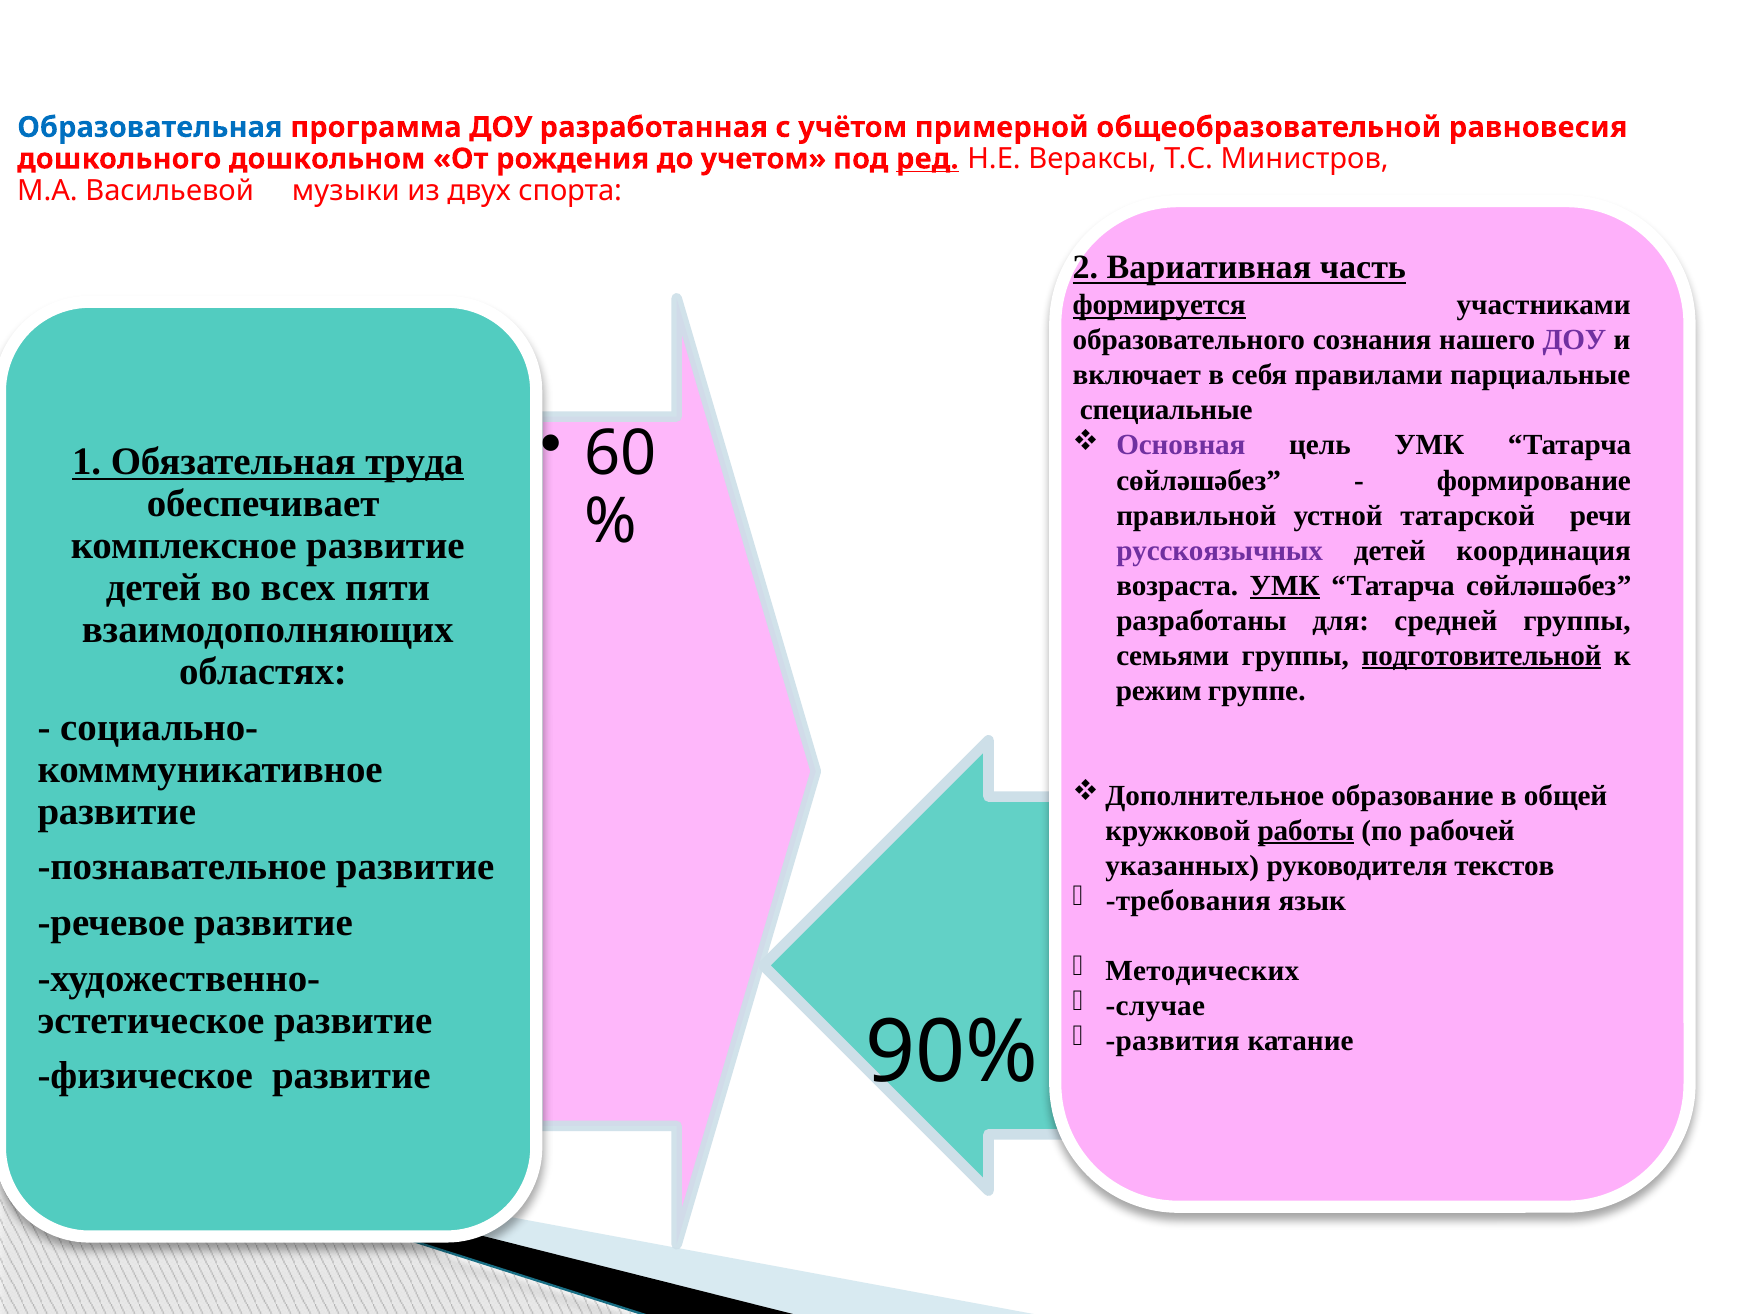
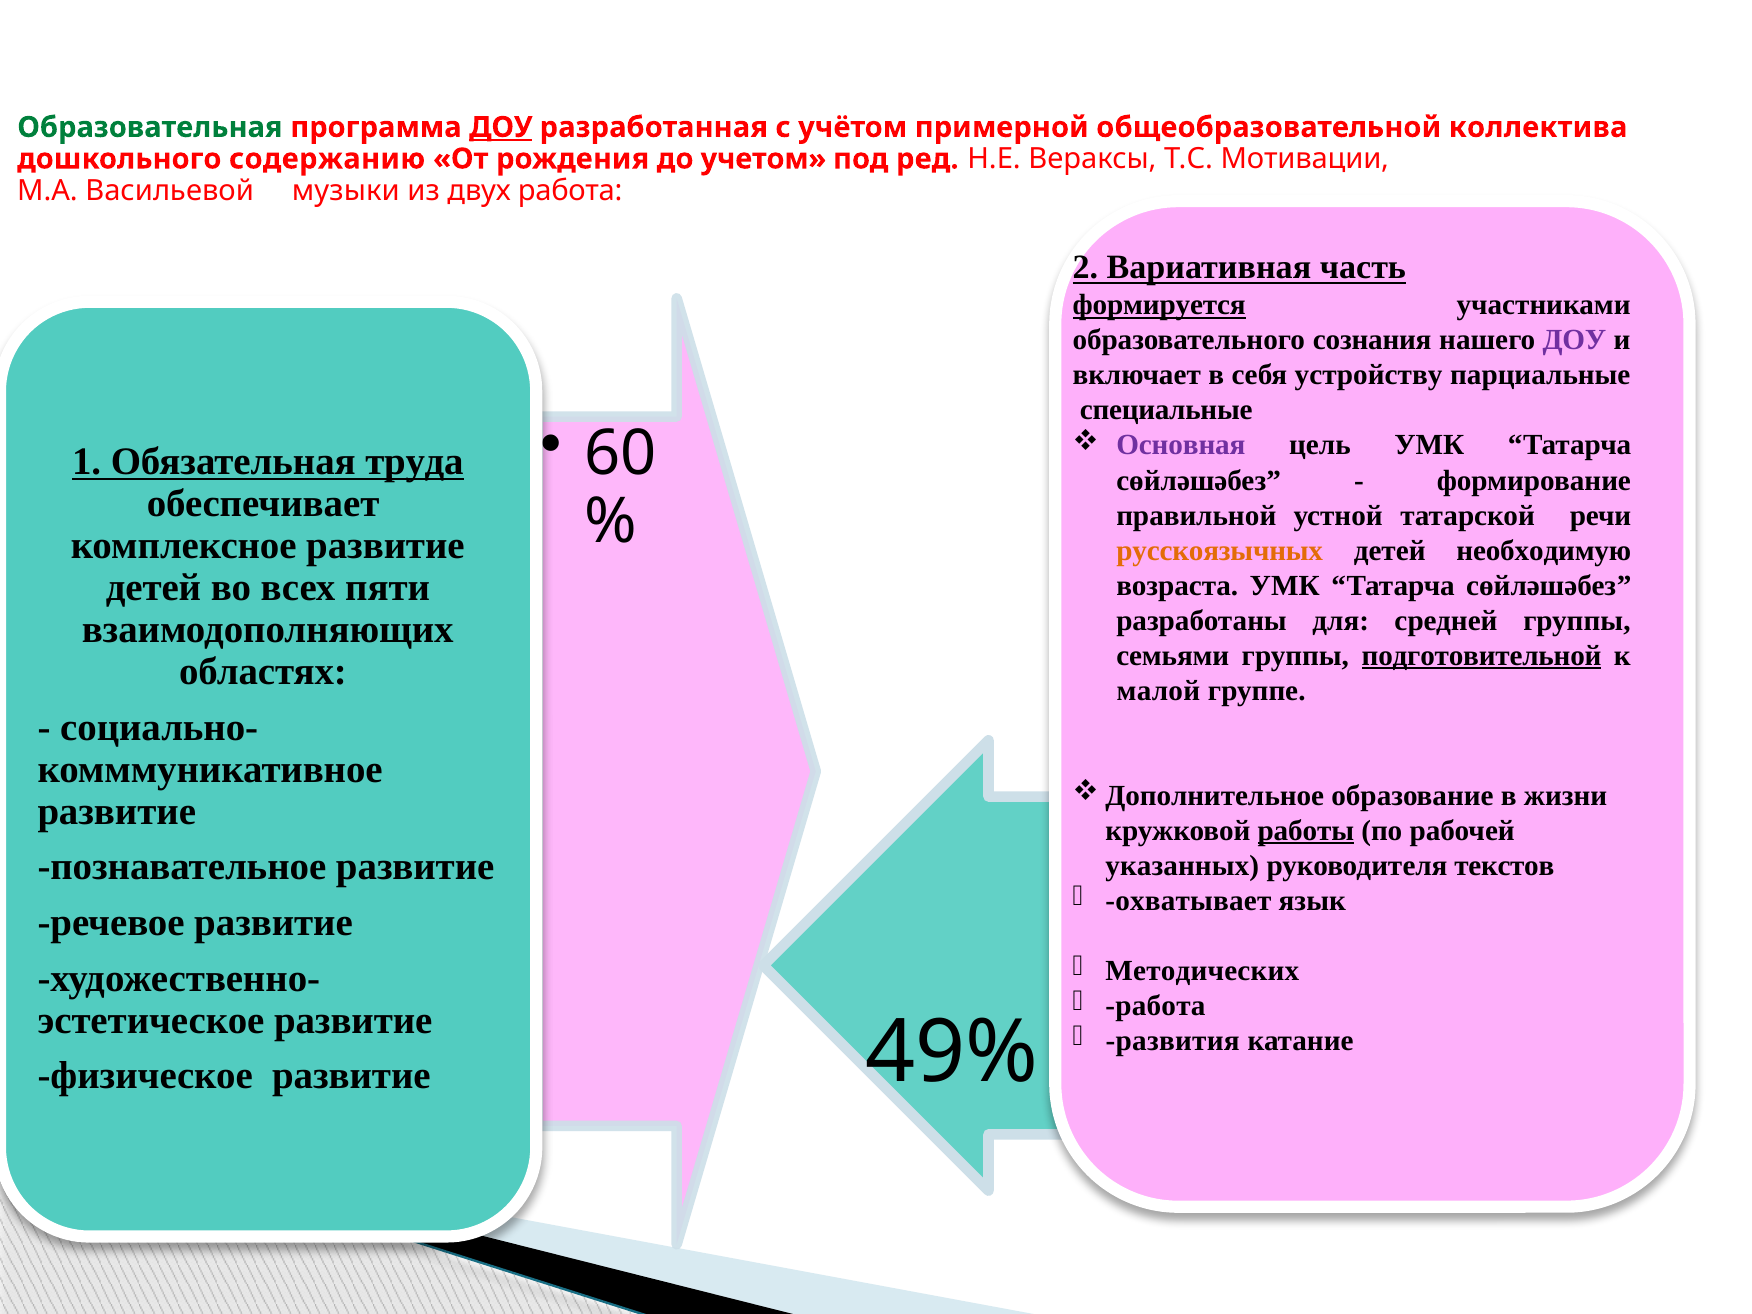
Образовательная colour: blue -> green (150, 127)
ДОУ underline: none -> present (501, 127)
равновесия: равновесия -> коллектива (1538, 127)
дошкольном: дошкольном -> содержанию (327, 159)
ред underline: present -> none (927, 159)
Министров: Министров -> Мотивации (1305, 159)
двух спорта: спорта -> работа (570, 190)
правилами: правилами -> устройству (1369, 375)
русскоязычных colour: purple -> orange (1220, 550)
координация: координация -> необходимую (1544, 550)
УМК underline: present -> none (1285, 585)
режим: режим -> малой (1158, 691)
общей: общей -> жизни (1566, 796)
требования: требования -> охватывает (1188, 901)
случае: случае -> работа (1155, 1006)
90%: 90% -> 49% (952, 1053)
